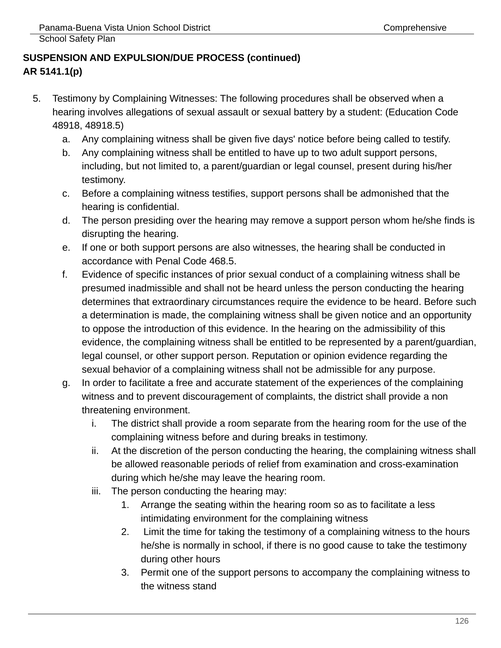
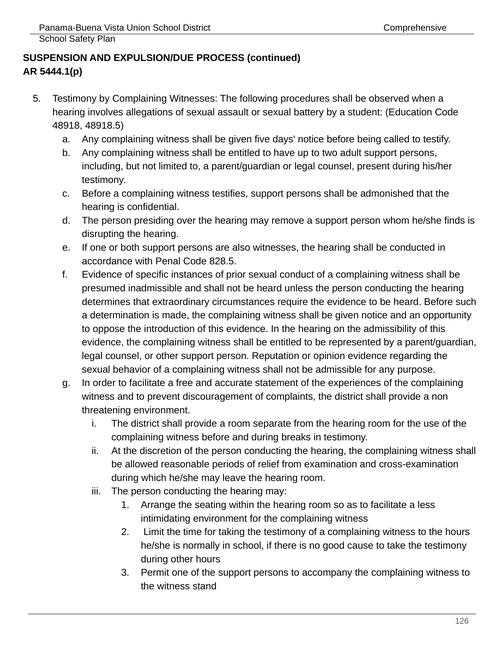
5141.1(p: 5141.1(p -> 5444.1(p (61, 72)
468.5: 468.5 -> 828.5 (223, 261)
